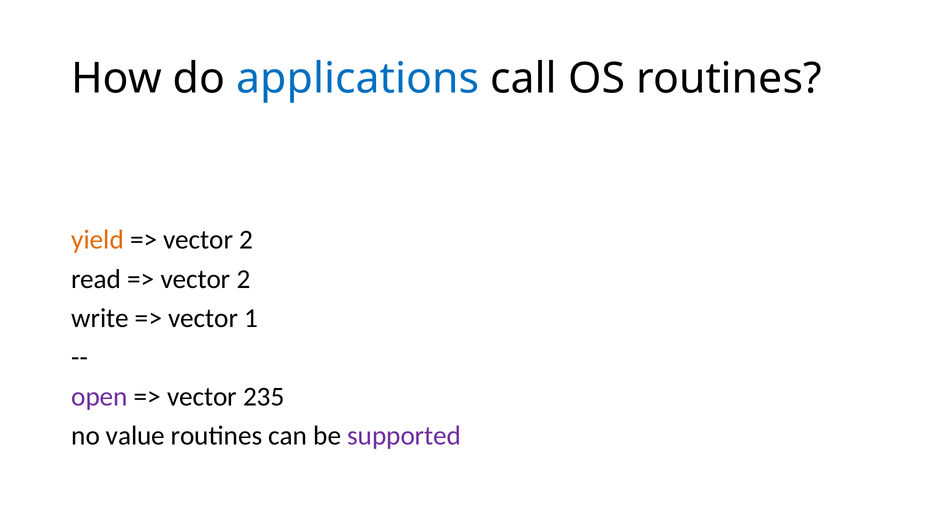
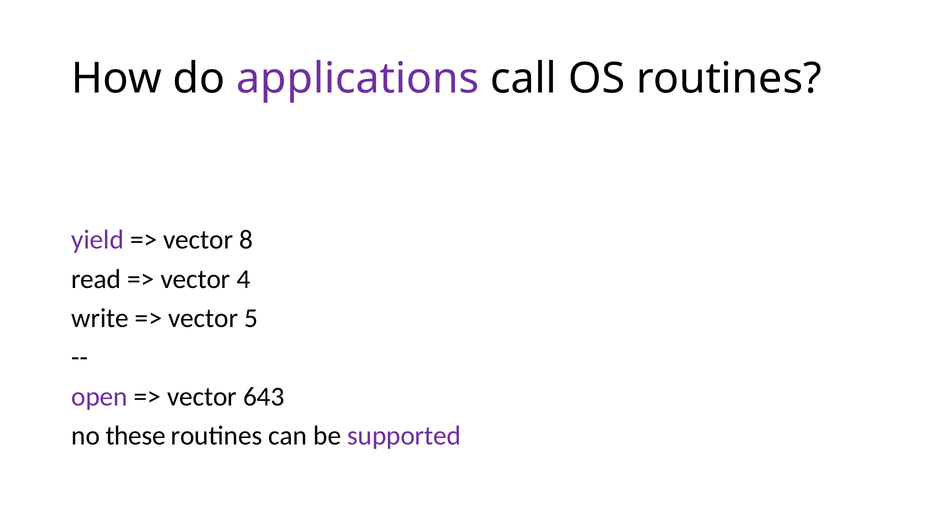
applications colour: blue -> purple (358, 79)
yield colour: orange -> purple (98, 240)
2: 2 -> 8 (246, 240)
2: 2 -> 4 (243, 279)
1: 1 -> 5 (251, 318)
235: 235 -> 643 (264, 397)
value: value -> these (136, 436)
